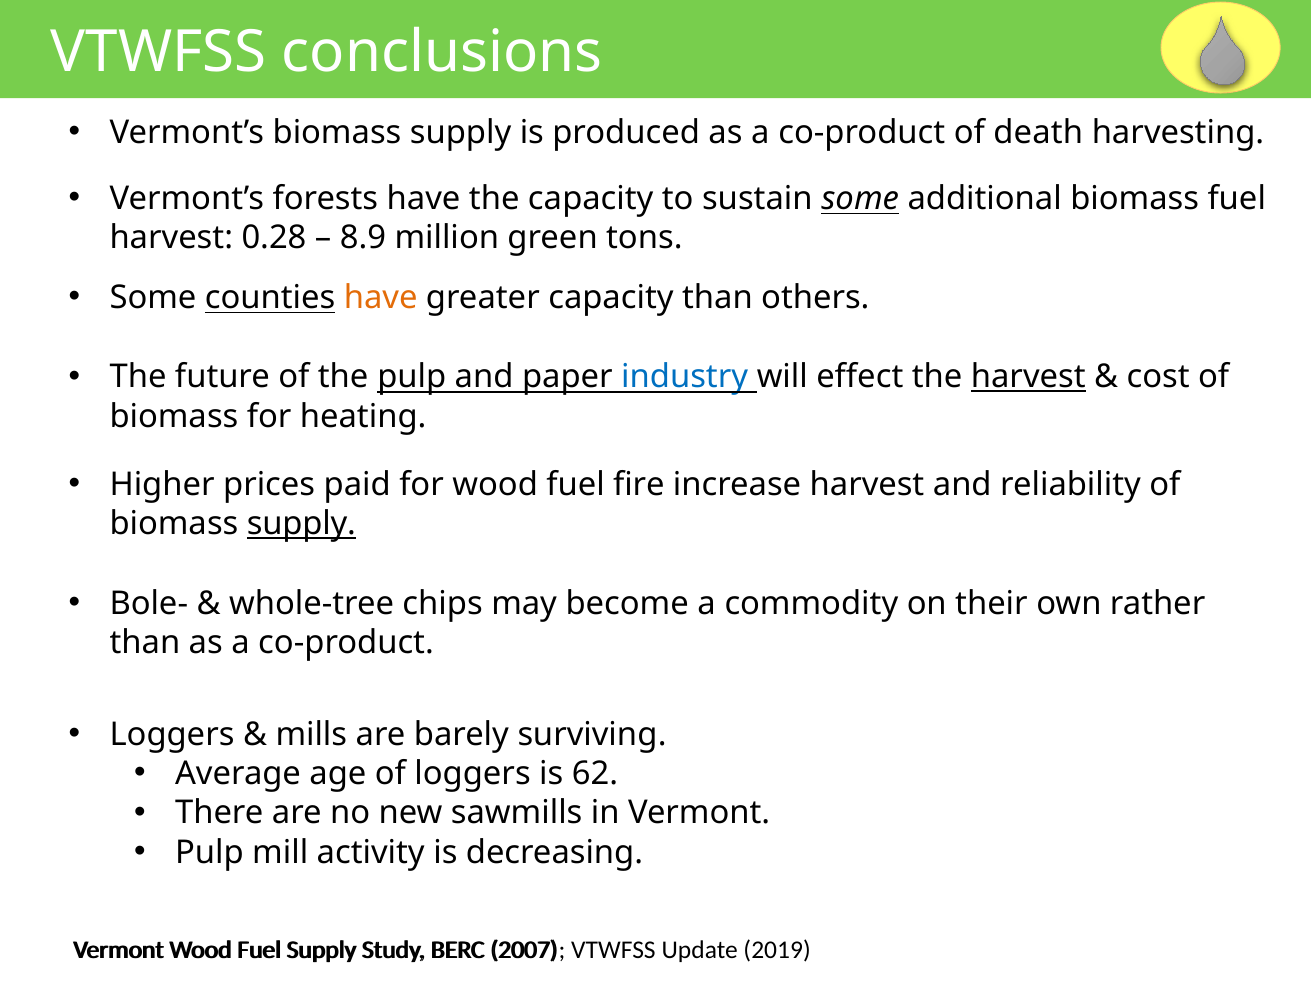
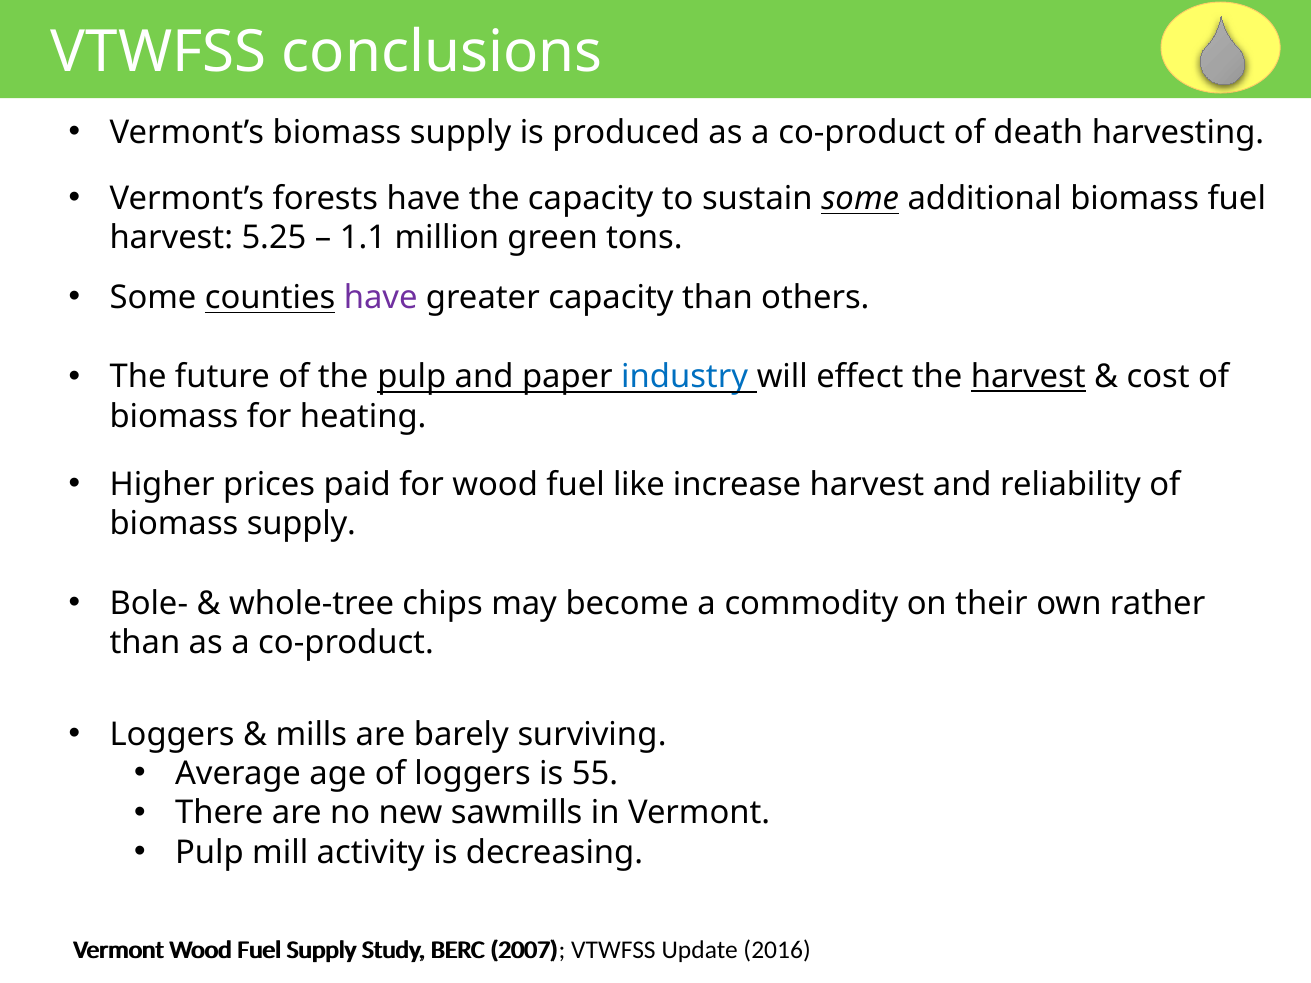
0.28: 0.28 -> 5.25 (274, 238)
8.9: 8.9 -> 1.1 (363, 238)
have colour: orange -> purple (381, 298)
fire: fire -> like (639, 485)
supply underline: present -> none (301, 524)
62: 62 -> 55 (595, 774)
2019: 2019 -> 2016 (777, 950)
